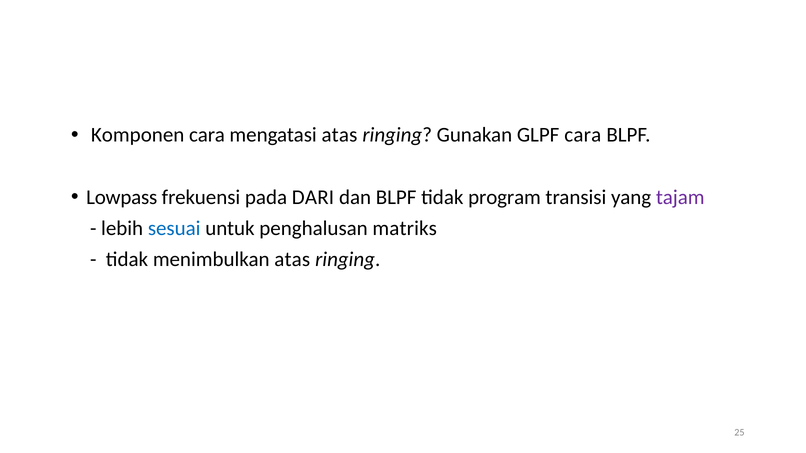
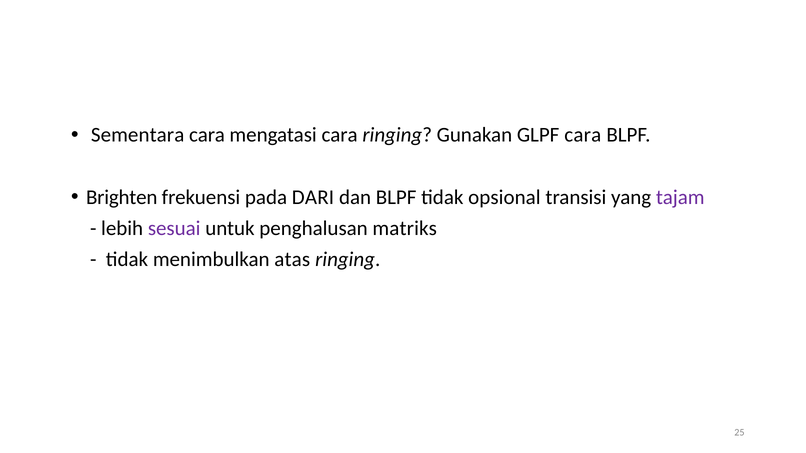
Komponen: Komponen -> Sementara (138, 135)
mengatasi atas: atas -> cara (340, 135)
Lowpass: Lowpass -> Brighten (122, 197)
program: program -> opsional (504, 197)
sesuai colour: blue -> purple (174, 228)
